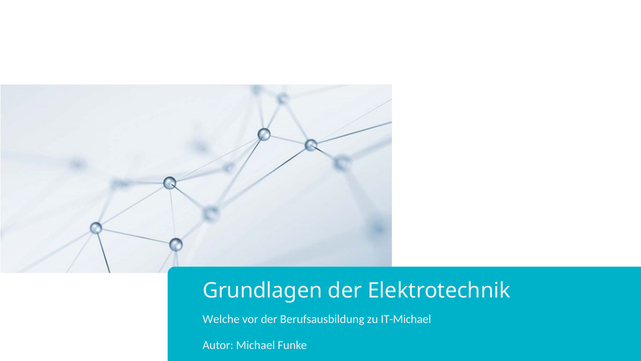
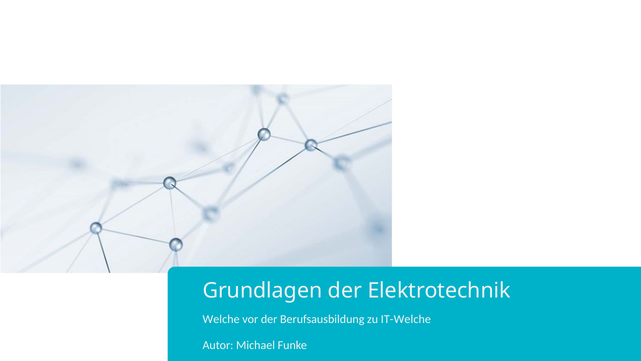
IT-Michael: IT-Michael -> IT-Welche (406, 319)
